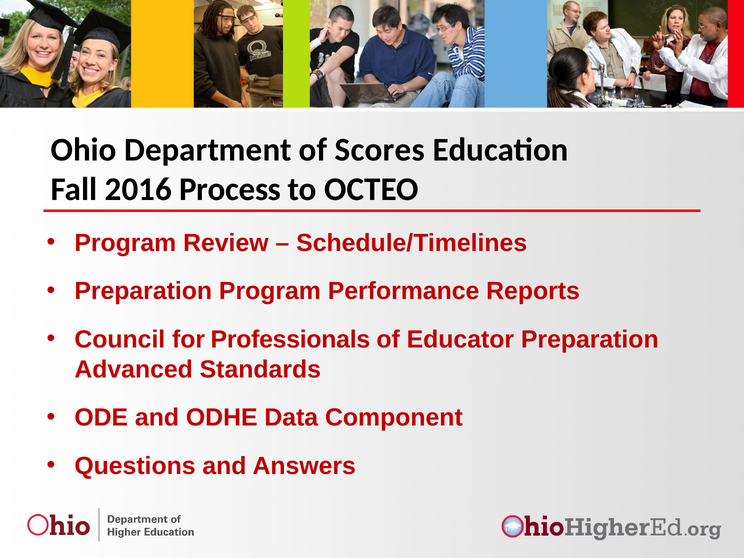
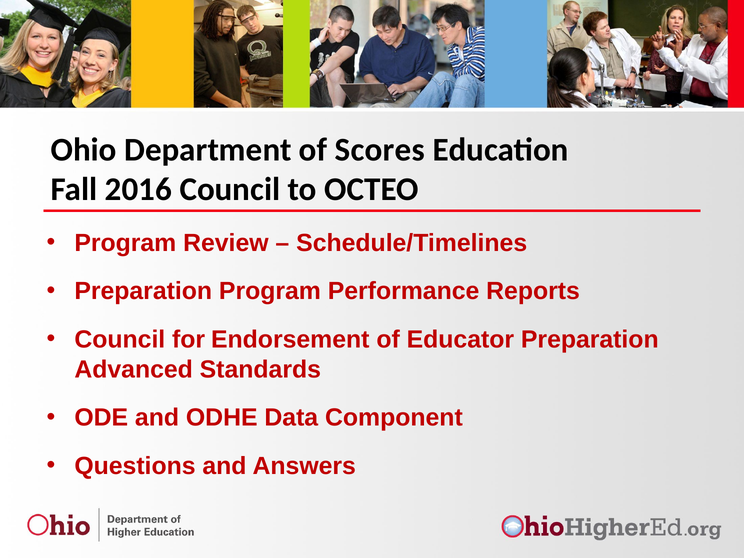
2016 Process: Process -> Council (230, 190)
Professionals: Professionals -> Endorsement (290, 340)
